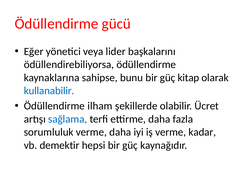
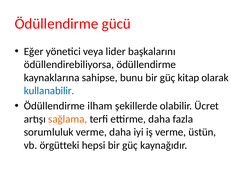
sağlama colour: blue -> orange (68, 119)
kadar: kadar -> üstün (202, 132)
demektir: demektir -> örgütteki (60, 145)
